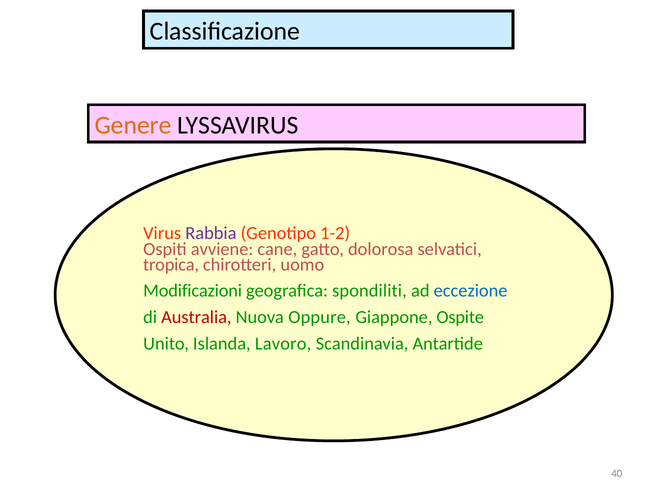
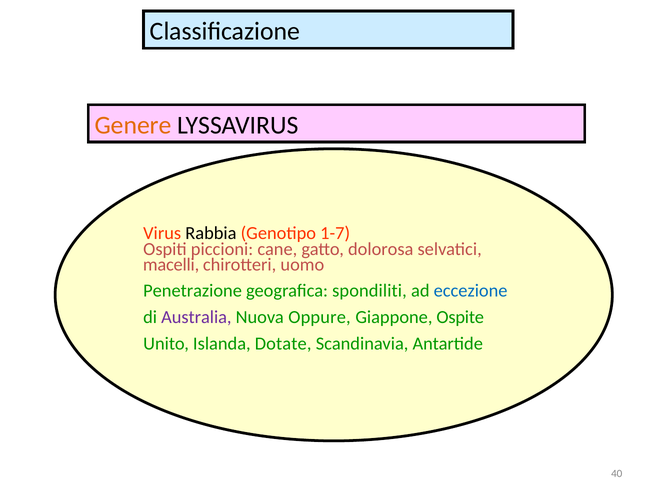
Rabbia colour: purple -> black (211, 233)
1-2: 1-2 -> 1-7 (335, 233)
avviene: avviene -> piccioni (222, 250)
tropica: tropica -> macelli (171, 265)
Modificazioni: Modificazioni -> Penetrazione (193, 291)
Australia colour: red -> purple (196, 317)
Lavoro: Lavoro -> Dotate (283, 344)
